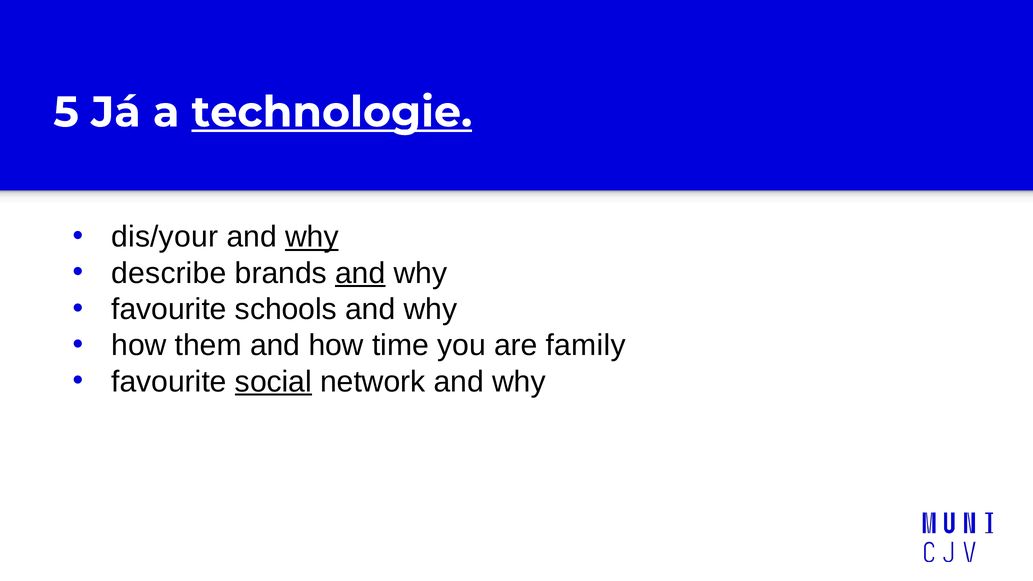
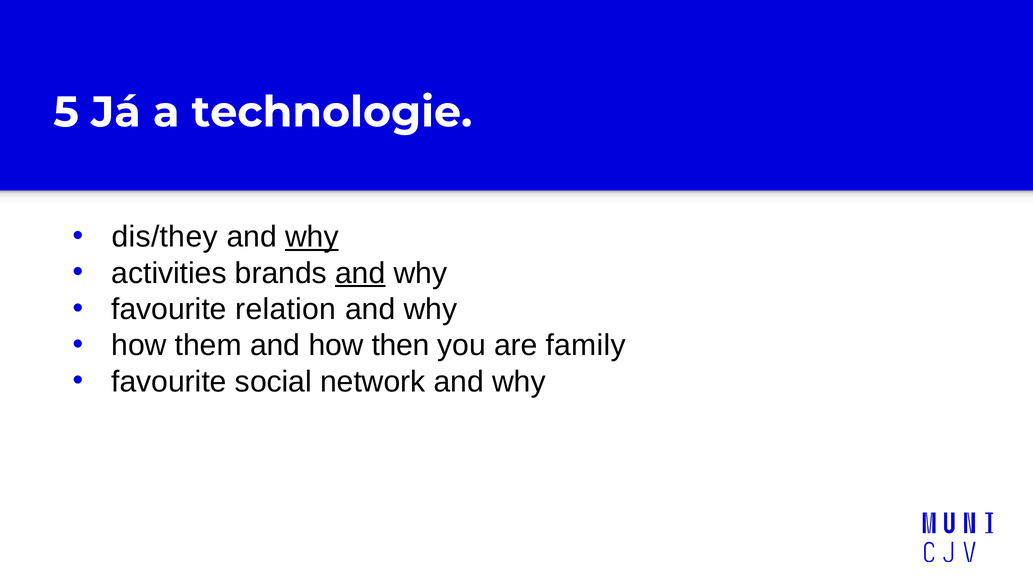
technologie underline: present -> none (332, 112)
dis/your: dis/your -> dis/they (165, 237)
describe: describe -> activities (169, 273)
schools: schools -> relation (286, 309)
time: time -> then (401, 346)
social underline: present -> none (273, 382)
